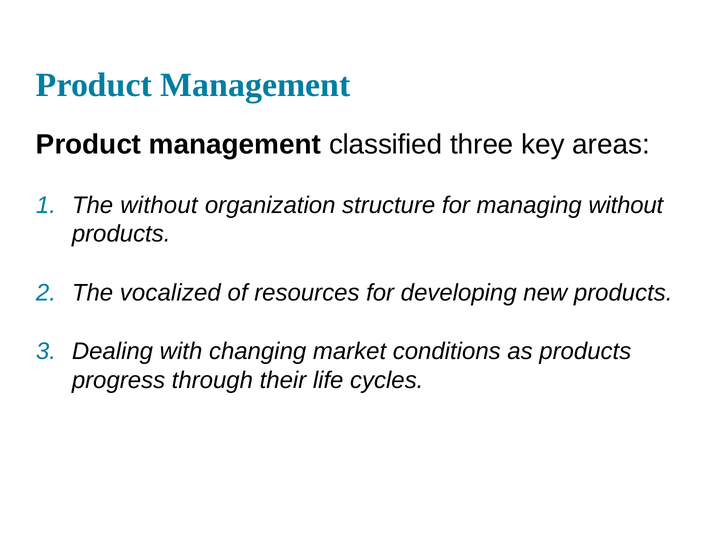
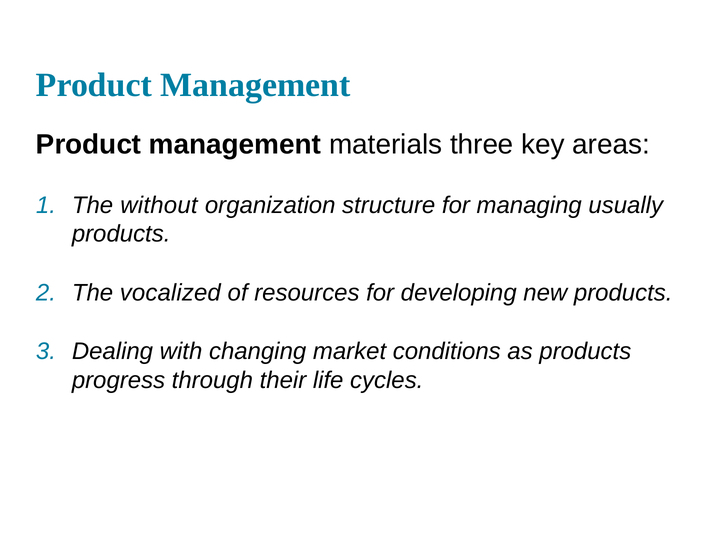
classified: classified -> materials (386, 145)
managing without: without -> usually (626, 205)
